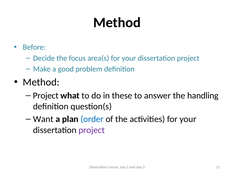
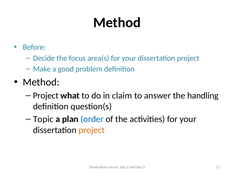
these: these -> claim (122, 96)
Want: Want -> Topic (43, 119)
project colour: purple -> orange (92, 130)
